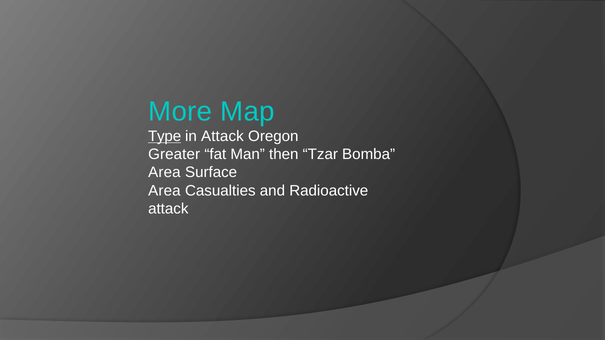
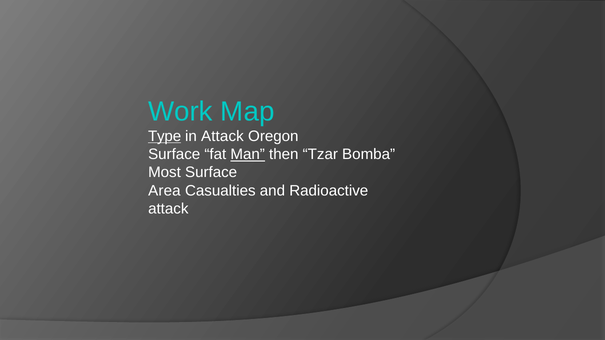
More: More -> Work (180, 112)
Greater: Greater -> Surface (174, 155)
Man underline: none -> present (248, 155)
Area: Area -> Most (164, 173)
